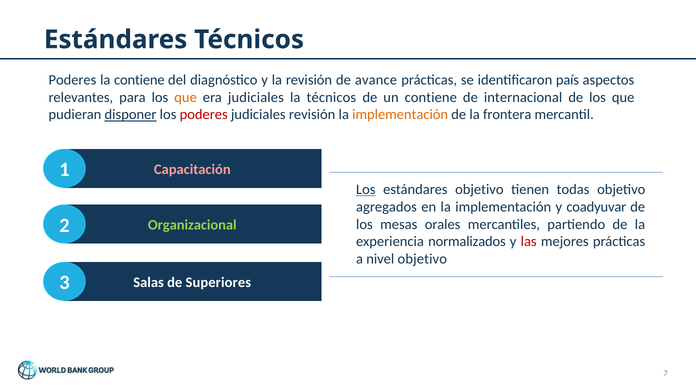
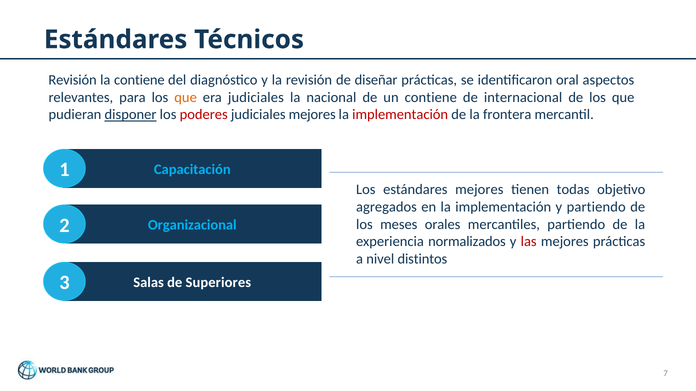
Poderes: Poderes -> Revisión (73, 80)
avance: avance -> diseñar (376, 80)
país: país -> oral (567, 80)
la técnicos: técnicos -> nacional (331, 97)
judiciales revisión: revisión -> mejores (312, 115)
implementación colour: orange -> red (400, 115)
Capacitación colour: pink -> light blue (192, 170)
Los underline: present -> none (366, 190)
estándares objetivo: objetivo -> mejores (479, 190)
y coadyuvar: coadyuvar -> partiendo (596, 207)
mesas: mesas -> meses (399, 225)
Organizacional colour: light green -> light blue (192, 225)
nivel objetivo: objetivo -> distintos (422, 259)
